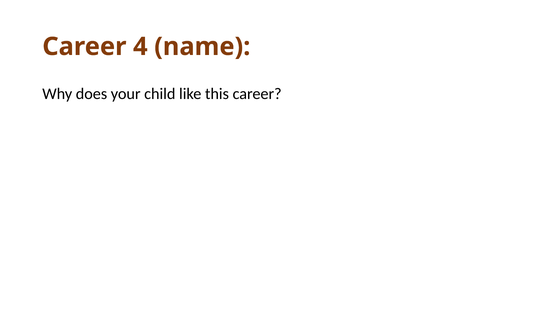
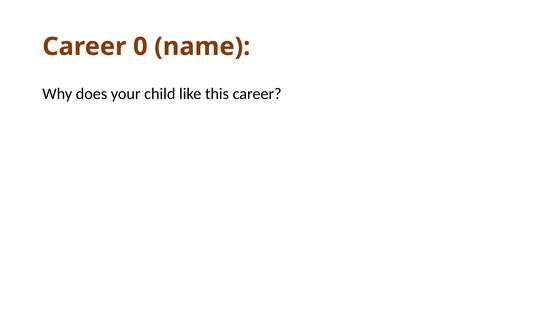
4: 4 -> 0 (140, 47)
